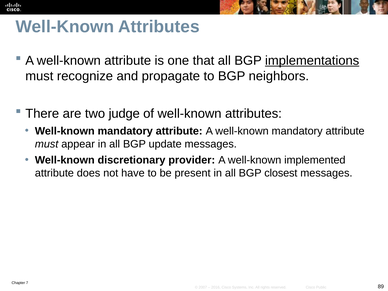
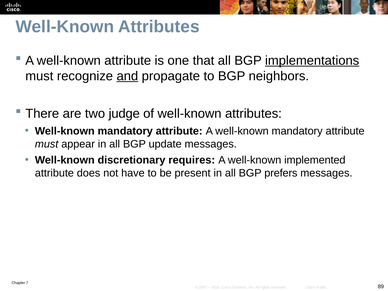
and underline: none -> present (127, 76)
provider: provider -> requires (192, 160)
closest: closest -> prefers (281, 173)
